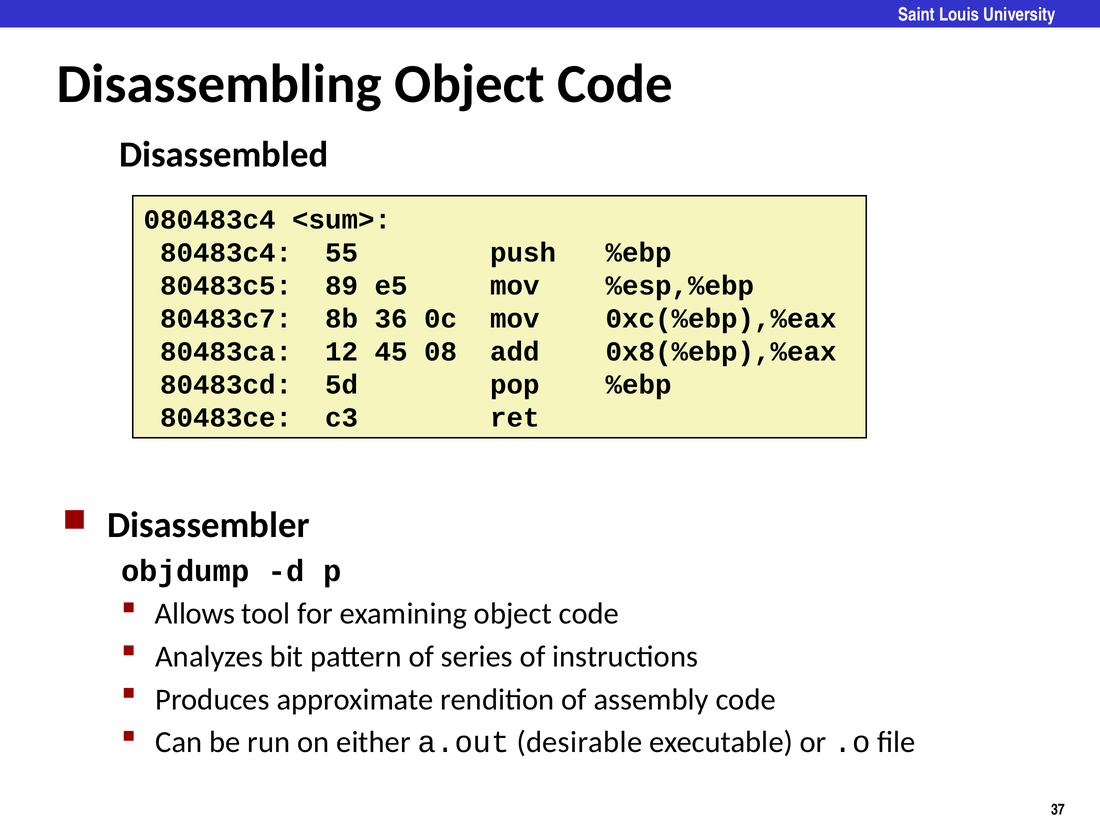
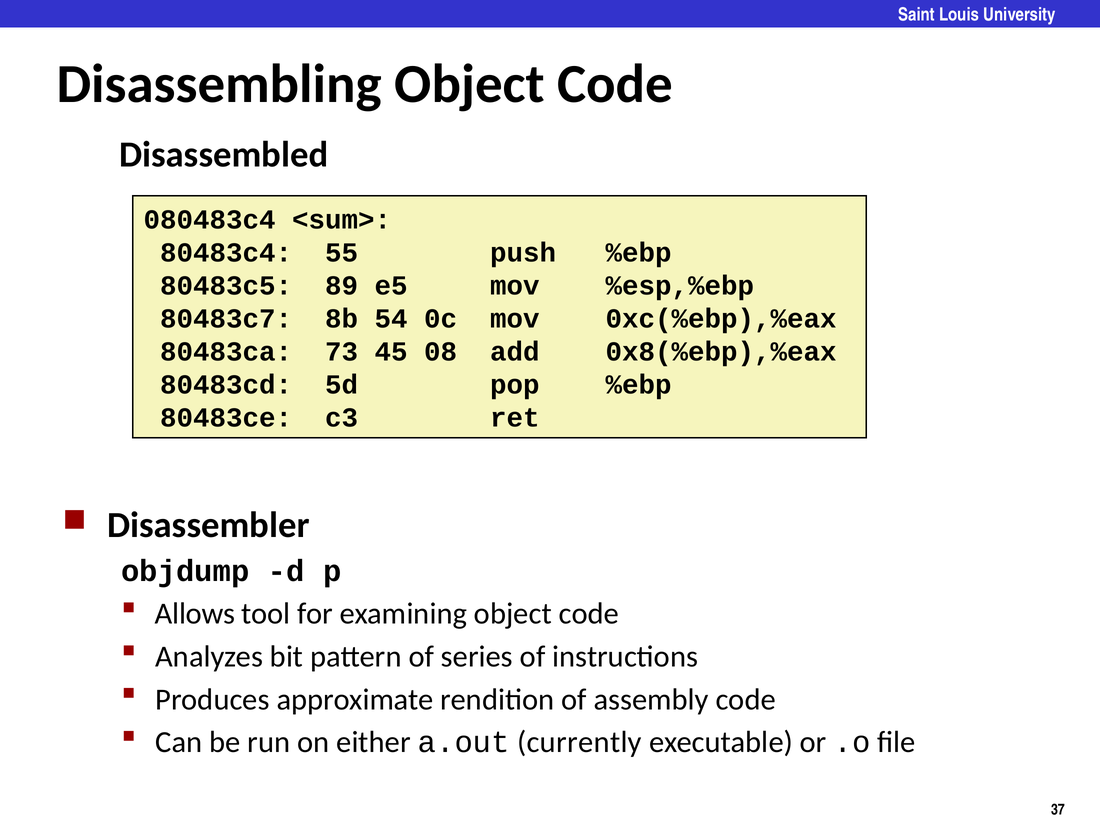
36: 36 -> 54 (391, 319)
12: 12 -> 73 (342, 352)
desirable: desirable -> currently (579, 742)
